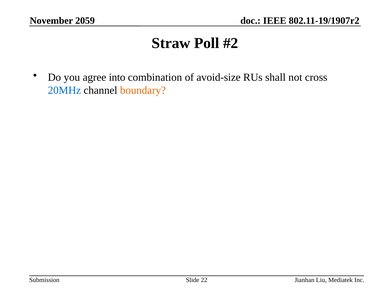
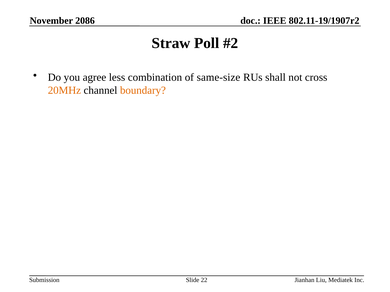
2059: 2059 -> 2086 (85, 21)
into: into -> less (117, 77)
avoid-size: avoid-size -> same-size (218, 77)
20MHz colour: blue -> orange (64, 90)
